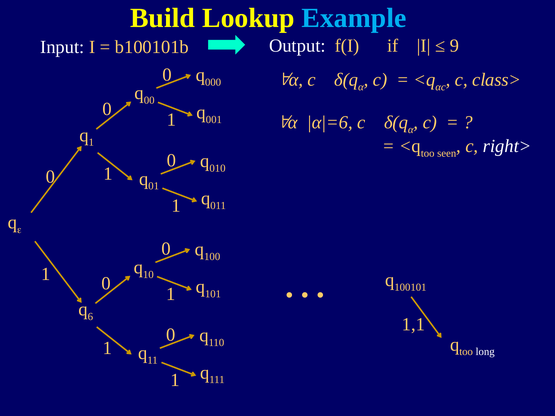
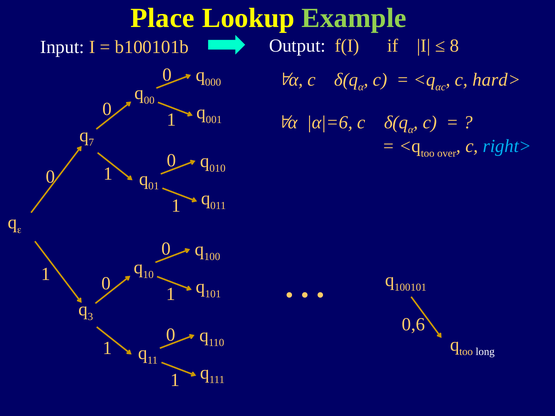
Build: Build -> Place (162, 18)
Example colour: light blue -> light green (354, 18)
9: 9 -> 8 (454, 46)
class>: class> -> hard> (496, 80)
1: 1 -> 7 (91, 143)
seen: seen -> over (447, 153)
right> colour: white -> light blue (507, 146)
6: 6 -> 3 (90, 317)
1,1: 1,1 -> 0,6 (413, 325)
